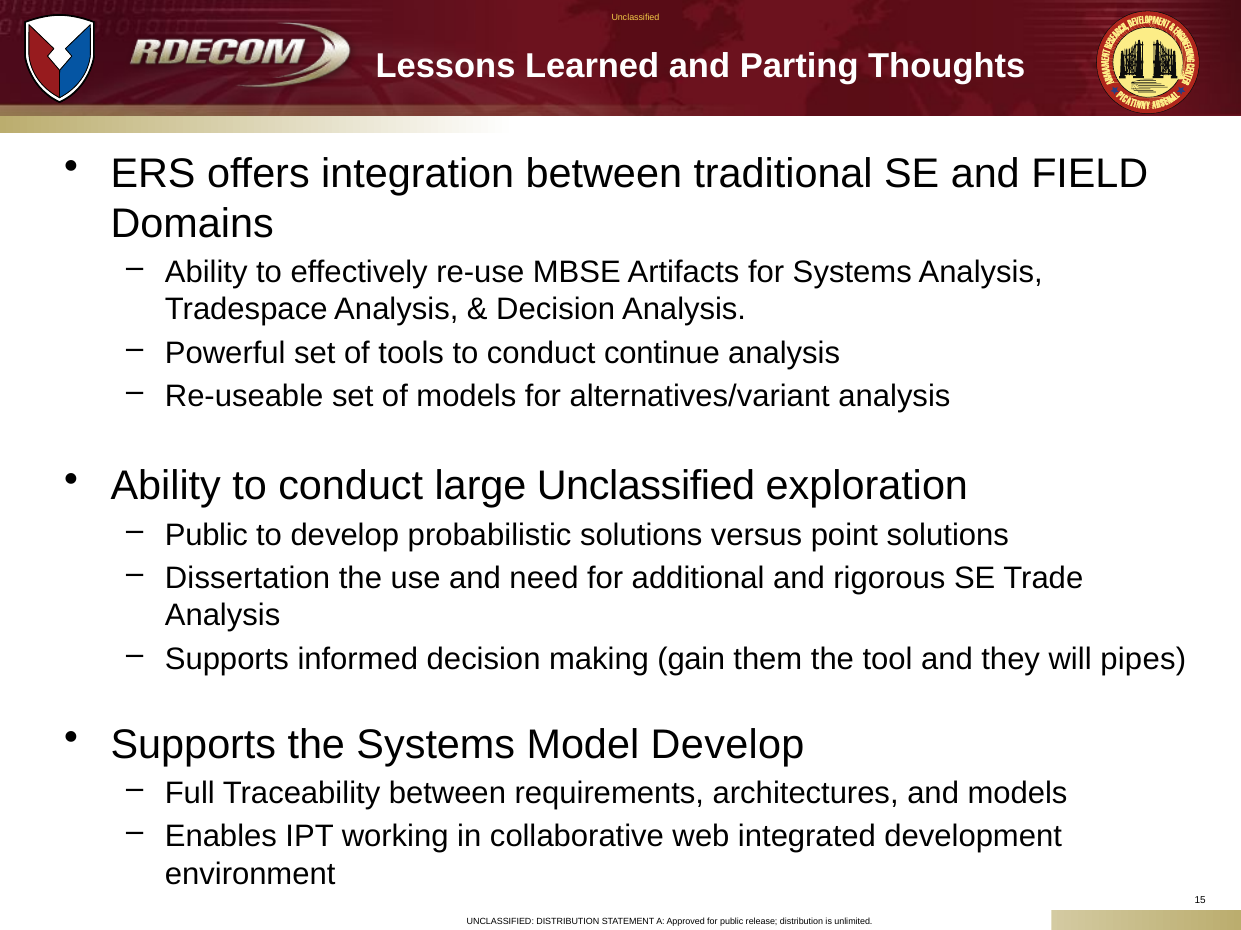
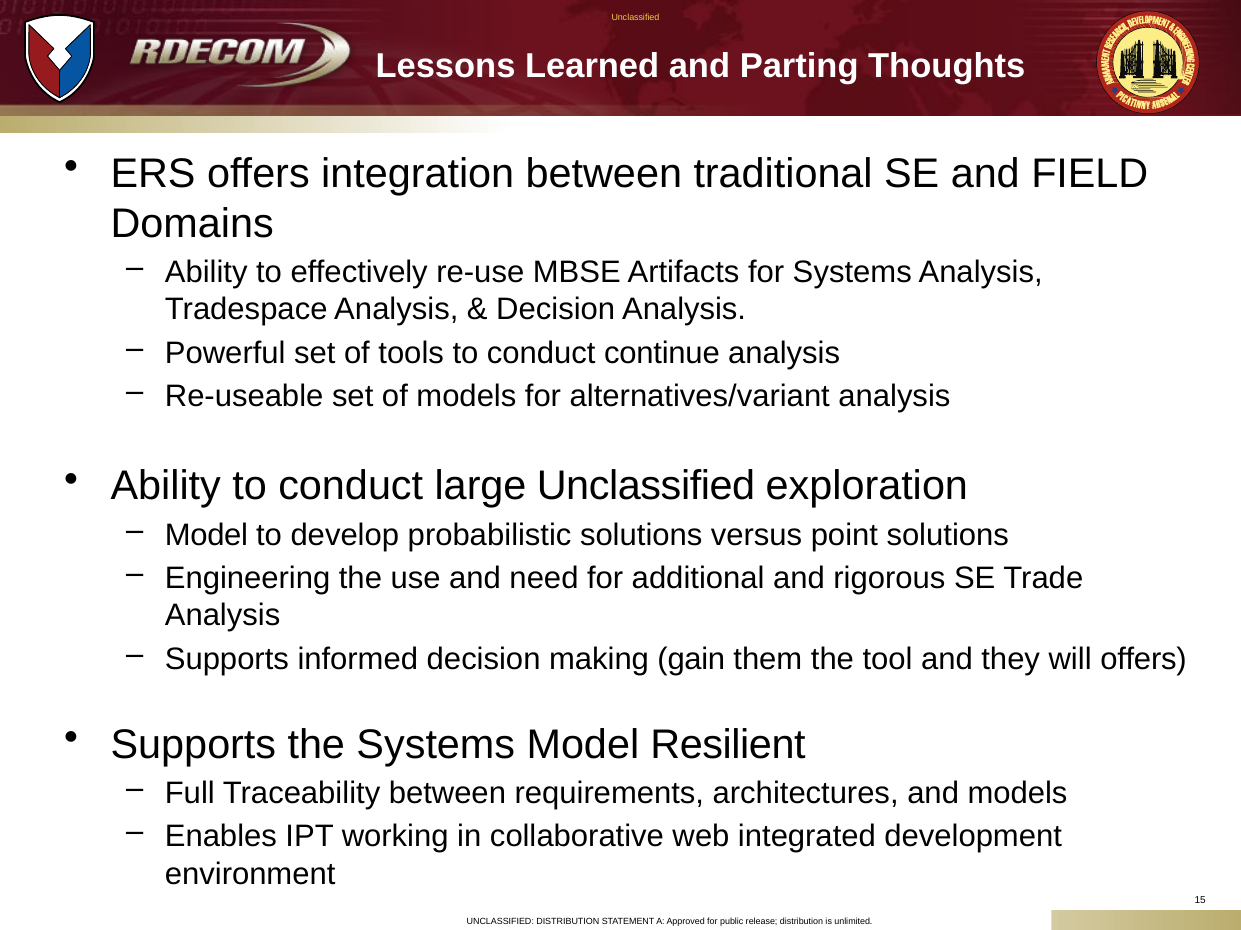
Public: Public -> Model (206, 535)
Dissertation: Dissertation -> Engineering (248, 579)
will pipes: pipes -> offers (1143, 660)
Model Develop: Develop -> Resilient (728, 745)
